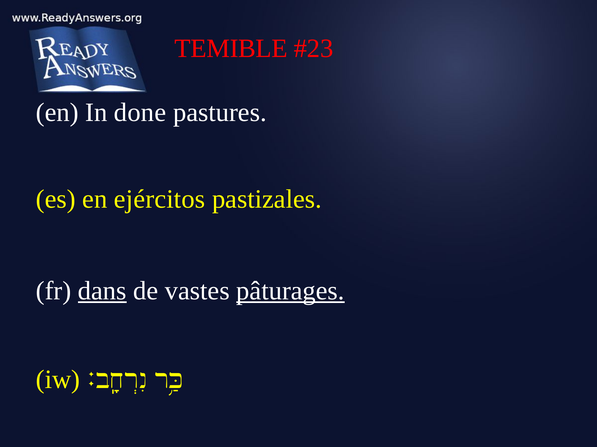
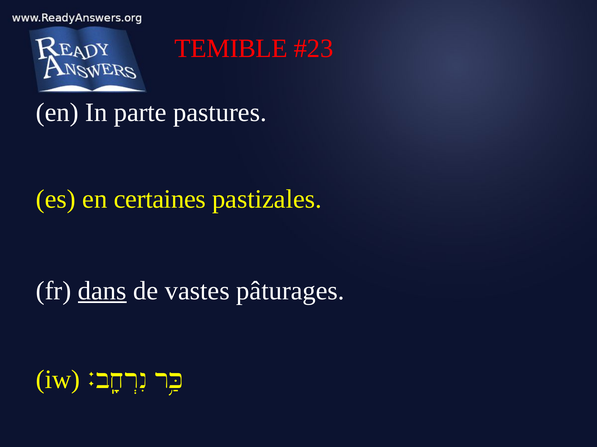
done: done -> parte (140, 113)
ejércitos: ejércitos -> certaines (160, 199)
pâturages underline: present -> none (290, 291)
